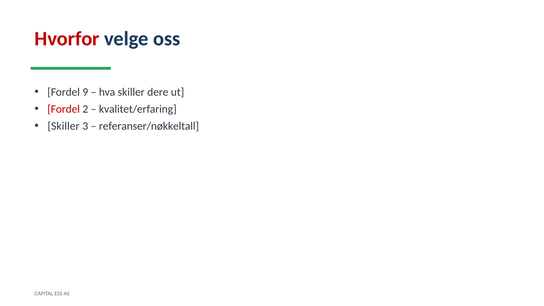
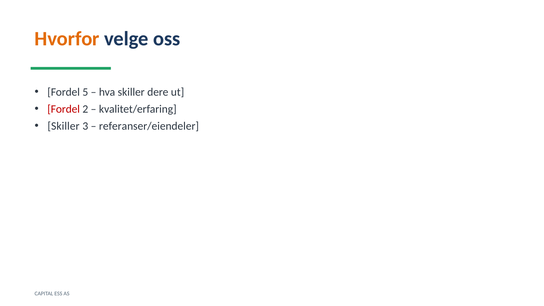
Hvorfor colour: red -> orange (67, 39)
9: 9 -> 5 (85, 92)
referanser/nøkkeltall: referanser/nøkkeltall -> referanser/eiendeler (149, 126)
